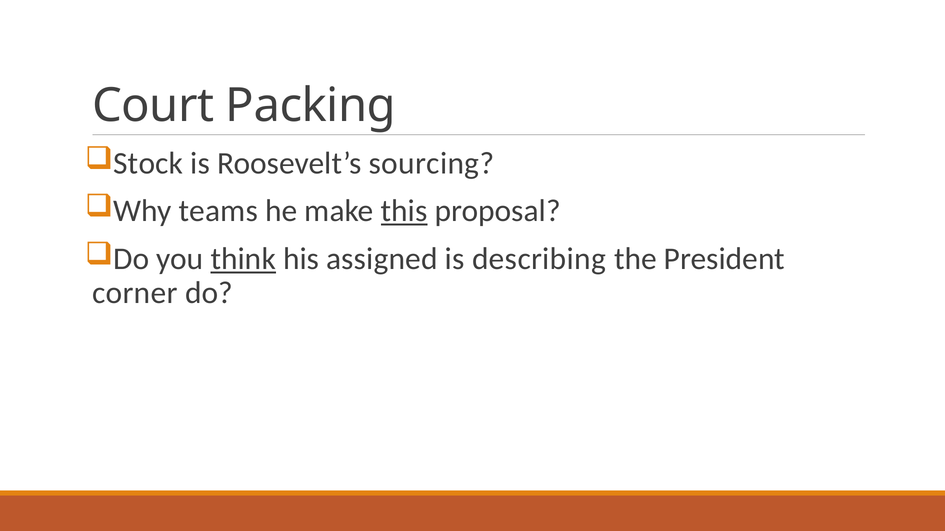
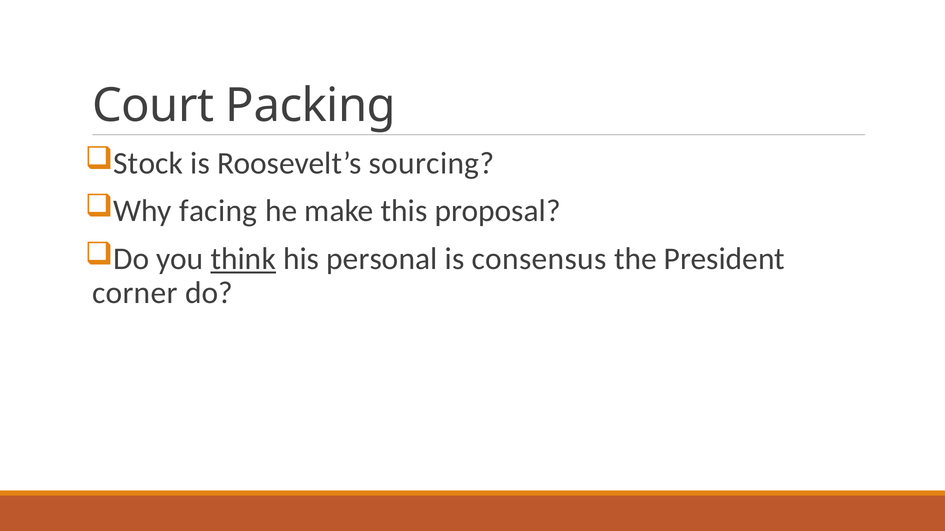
teams: teams -> facing (218, 211)
this underline: present -> none (404, 211)
assigned: assigned -> personal (382, 259)
describing: describing -> consensus (539, 259)
